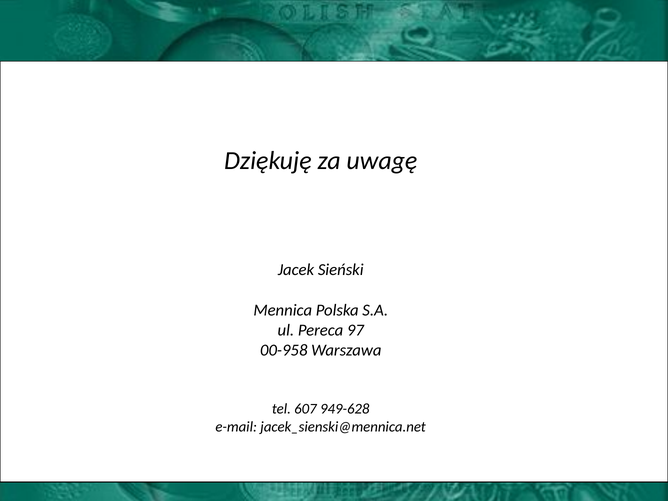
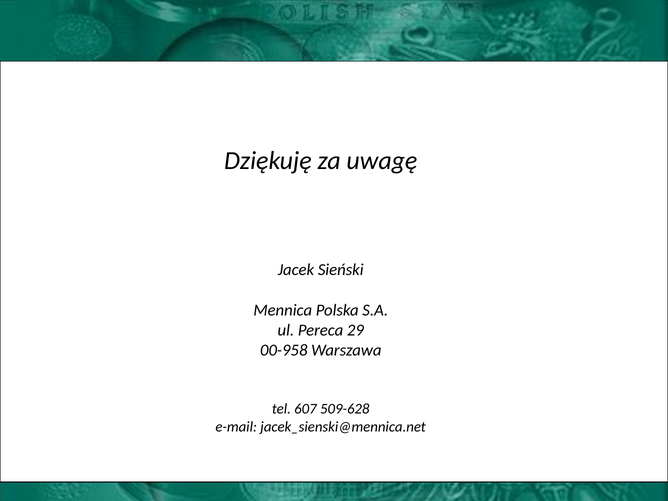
97: 97 -> 29 (355, 330)
949-628: 949-628 -> 509-628 (345, 409)
